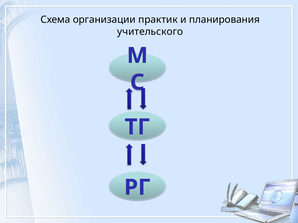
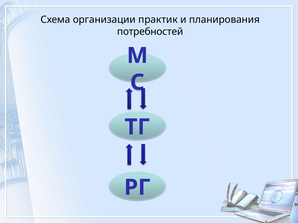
учительского: учительского -> потребностей (150, 32)
